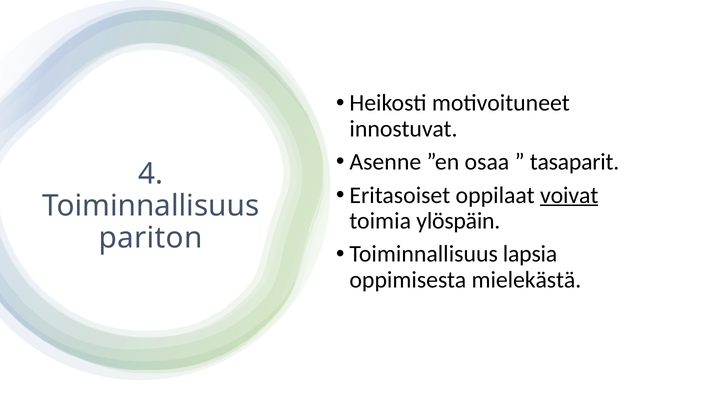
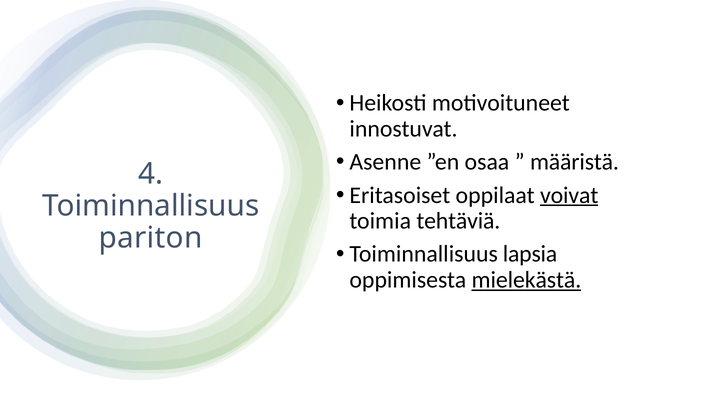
tasaparit: tasaparit -> määristä (574, 162)
ylöspäin: ylöspäin -> tehtäviä (458, 221)
mielekästä underline: none -> present (526, 280)
